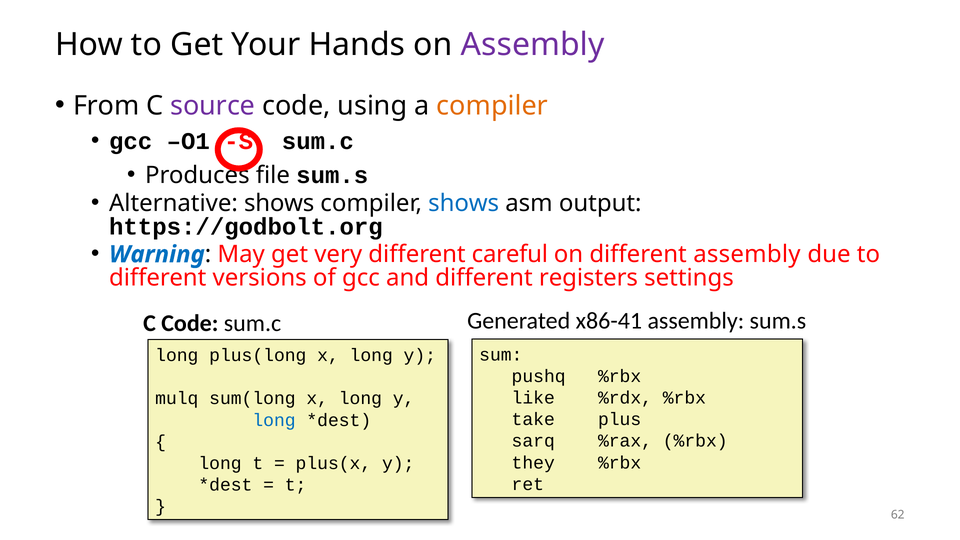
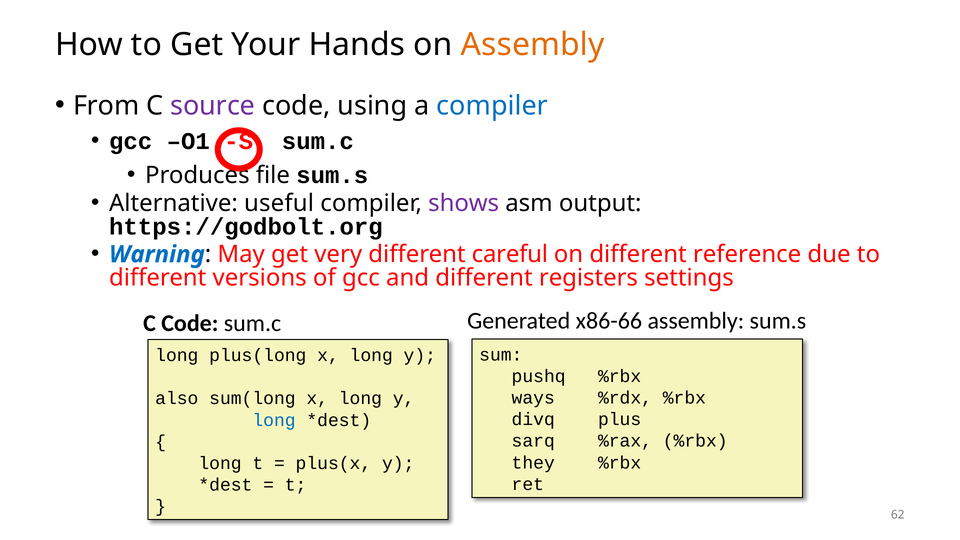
Assembly colour: purple -> orange (533, 45)
compiler colour: orange -> blue (492, 106)
Alternative shows: shows -> useful (279, 203)
shows colour: blue -> purple (464, 203)
different assembly: assembly -> reference (747, 254)
x86-41: x86-41 -> x86-66 (609, 321)
like: like -> ways (533, 398)
mulq: mulq -> also (177, 398)
take: take -> divq (533, 419)
